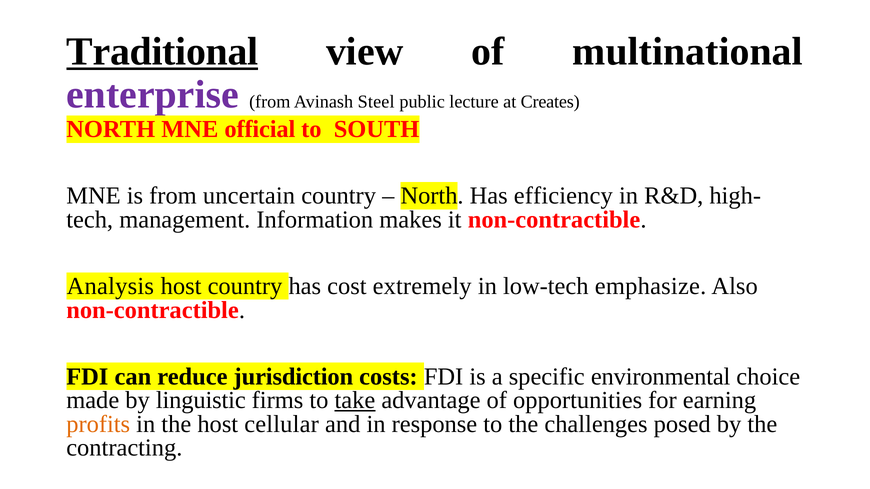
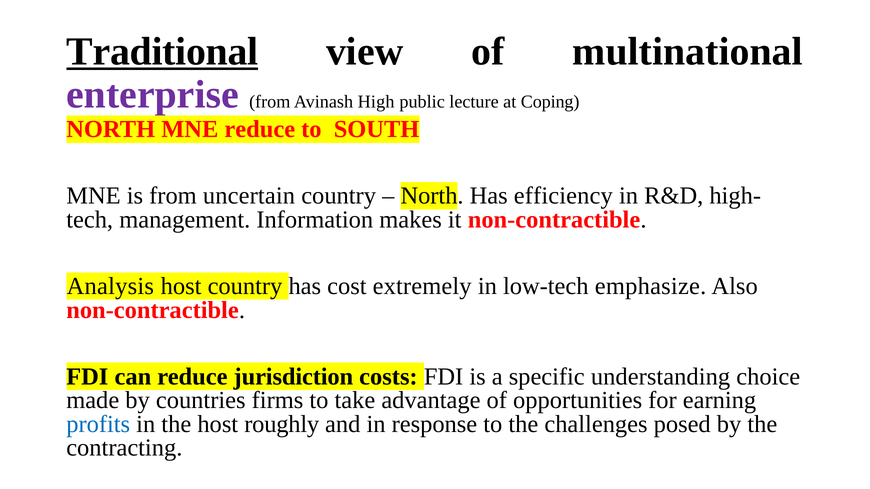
Steel: Steel -> High (376, 102)
Creates: Creates -> Coping (550, 102)
MNE official: official -> reduce (260, 130)
environmental: environmental -> understanding (661, 377)
linguistic: linguistic -> countries (201, 401)
take underline: present -> none (355, 401)
profits colour: orange -> blue (98, 424)
cellular: cellular -> roughly (282, 424)
